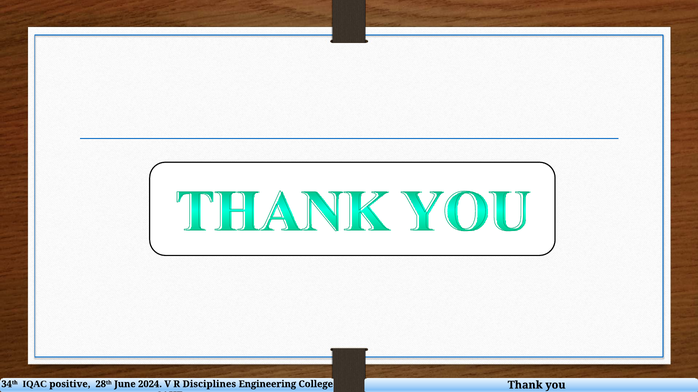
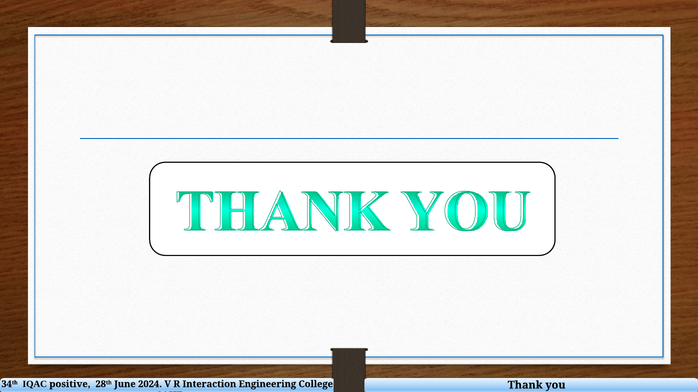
Disciplines: Disciplines -> Interaction (209, 385)
